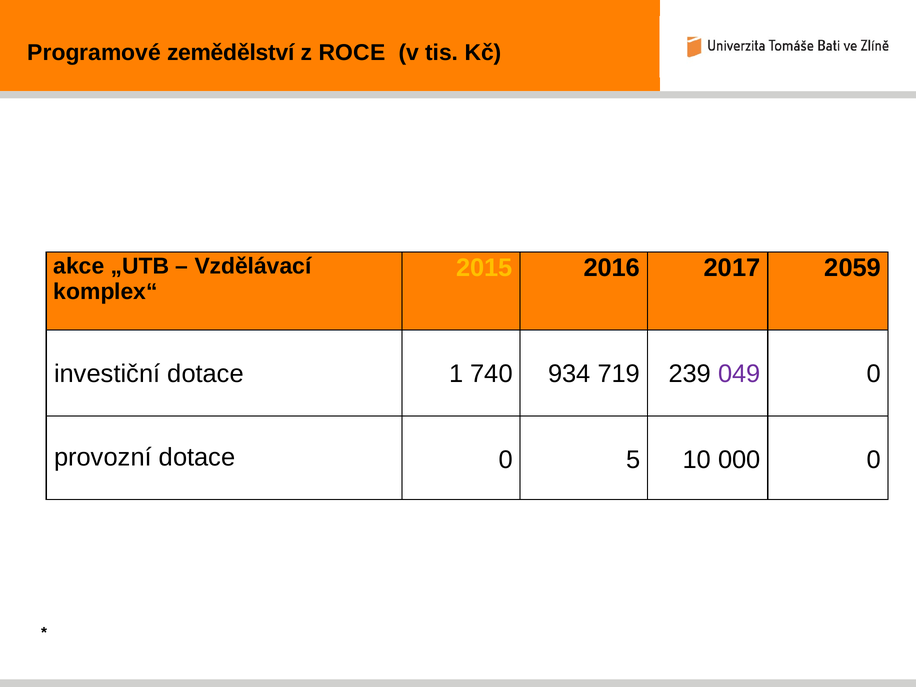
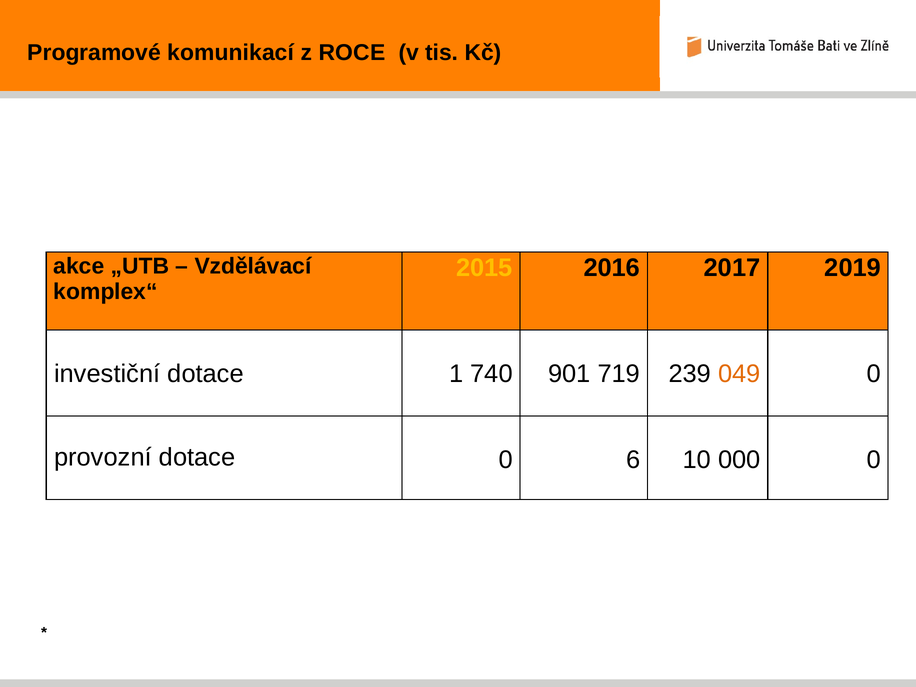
zemědělství: zemědělství -> komunikací (231, 52)
2059: 2059 -> 2019 (853, 268)
934: 934 -> 901 (569, 374)
049 colour: purple -> orange (739, 374)
5: 5 -> 6 (633, 460)
